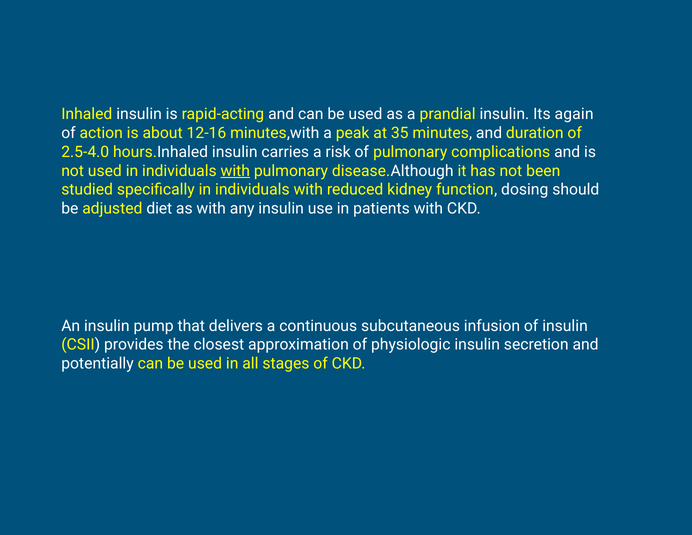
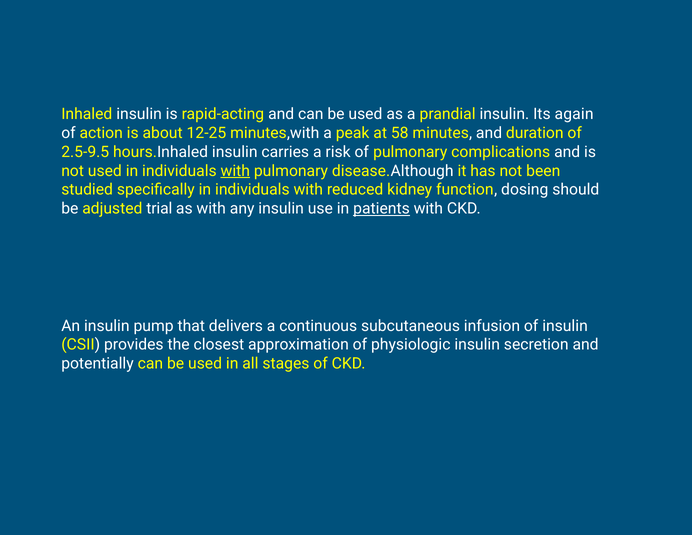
12-16: 12-16 -> 12-25 (206, 133)
35: 35 -> 58 (400, 133)
2.5-4.0: 2.5-4.0 -> 2.5-9.5 (85, 152)
diet: diet -> trial (159, 209)
patients underline: none -> present (381, 209)
